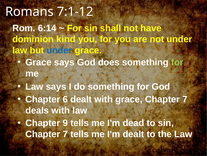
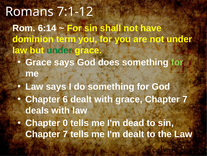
kind: kind -> term (66, 39)
under colour: blue -> green (59, 50)
9: 9 -> 0 (65, 123)
